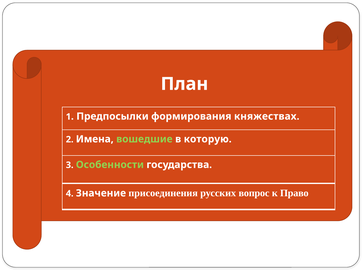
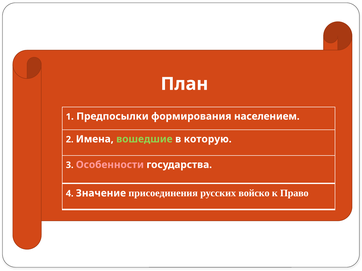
княжествах: княжествах -> населением (267, 117)
Особенности colour: light green -> pink (110, 165)
вопрос: вопрос -> войско (254, 193)
